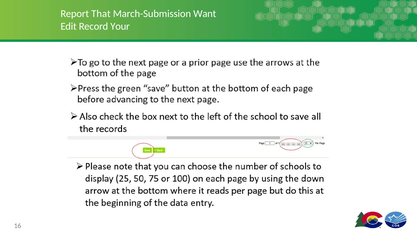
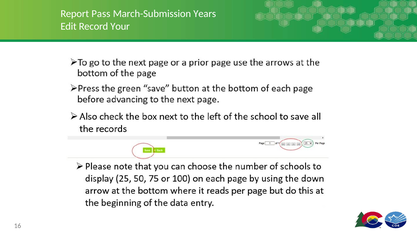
That: That -> Pass (101, 14)
Want: Want -> Years (205, 14)
